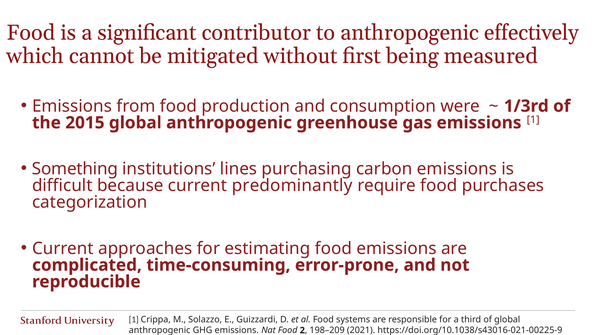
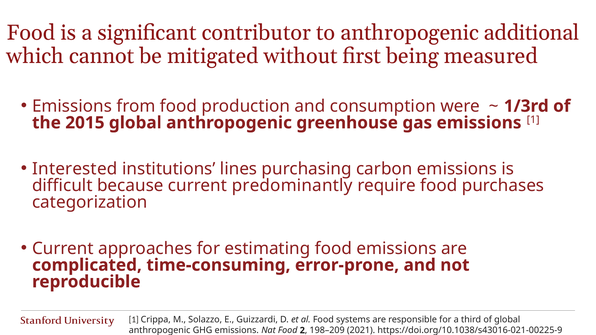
effectively: effectively -> additional (532, 33)
Something: Something -> Interested (75, 169)
